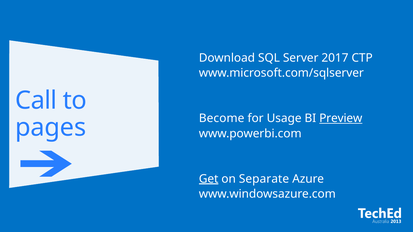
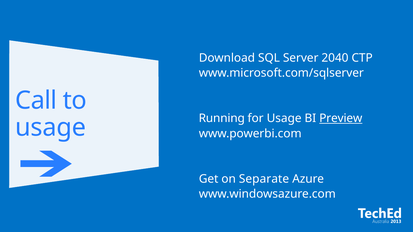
2017: 2017 -> 2040 (335, 58)
Become: Become -> Running (222, 118)
pages: pages -> usage (51, 128)
Get underline: present -> none (209, 179)
